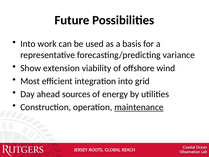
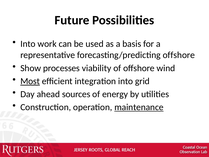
forecasting/predicting variance: variance -> offshore (179, 55)
extension: extension -> processes (61, 68)
Most underline: none -> present (30, 81)
